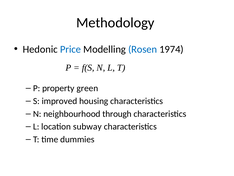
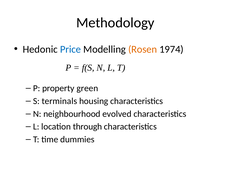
Rosen colour: blue -> orange (143, 49)
improved: improved -> terminals (59, 101)
through: through -> evolved (117, 114)
subway: subway -> through (87, 126)
